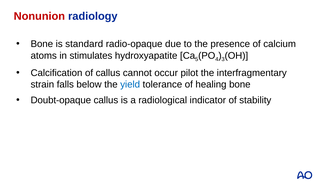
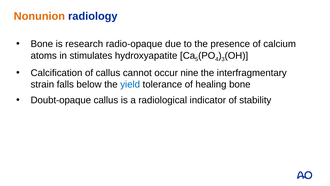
Nonunion colour: red -> orange (39, 16)
standard: standard -> research (84, 44)
pilot: pilot -> nine (189, 73)
